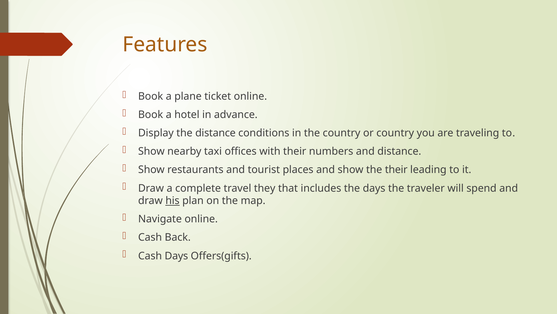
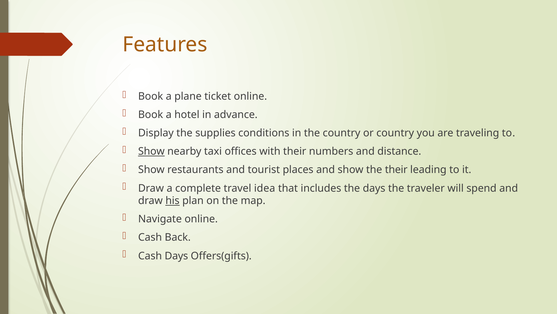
the distance: distance -> supplies (215, 133)
Show underline: none -> present (151, 151)
they: they -> idea (265, 188)
